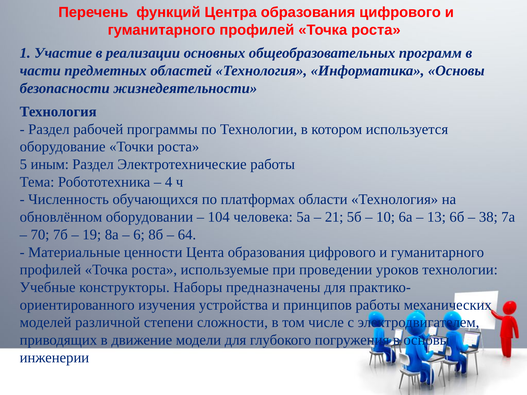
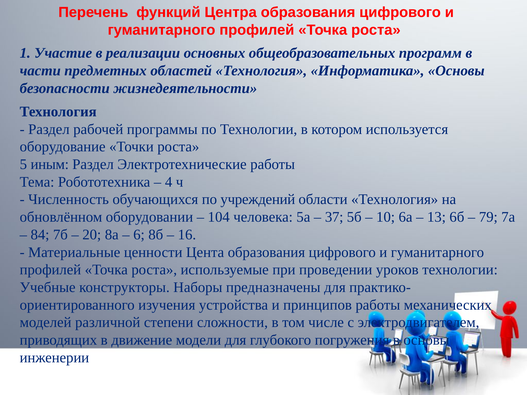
платформах: платформах -> учреждений (258, 200)
21: 21 -> 37 (334, 217)
38: 38 -> 79 (488, 217)
70: 70 -> 84 (40, 235)
19: 19 -> 20 (92, 235)
64: 64 -> 16 (187, 235)
